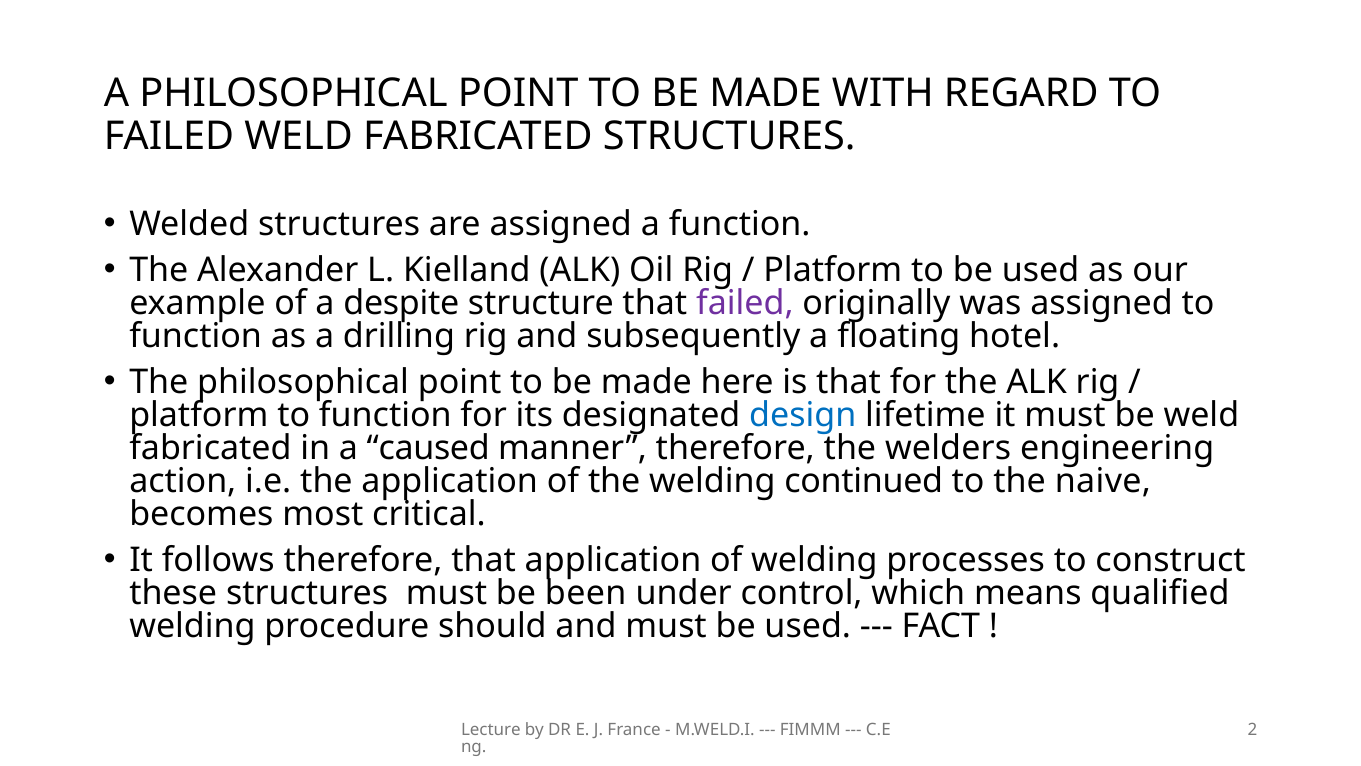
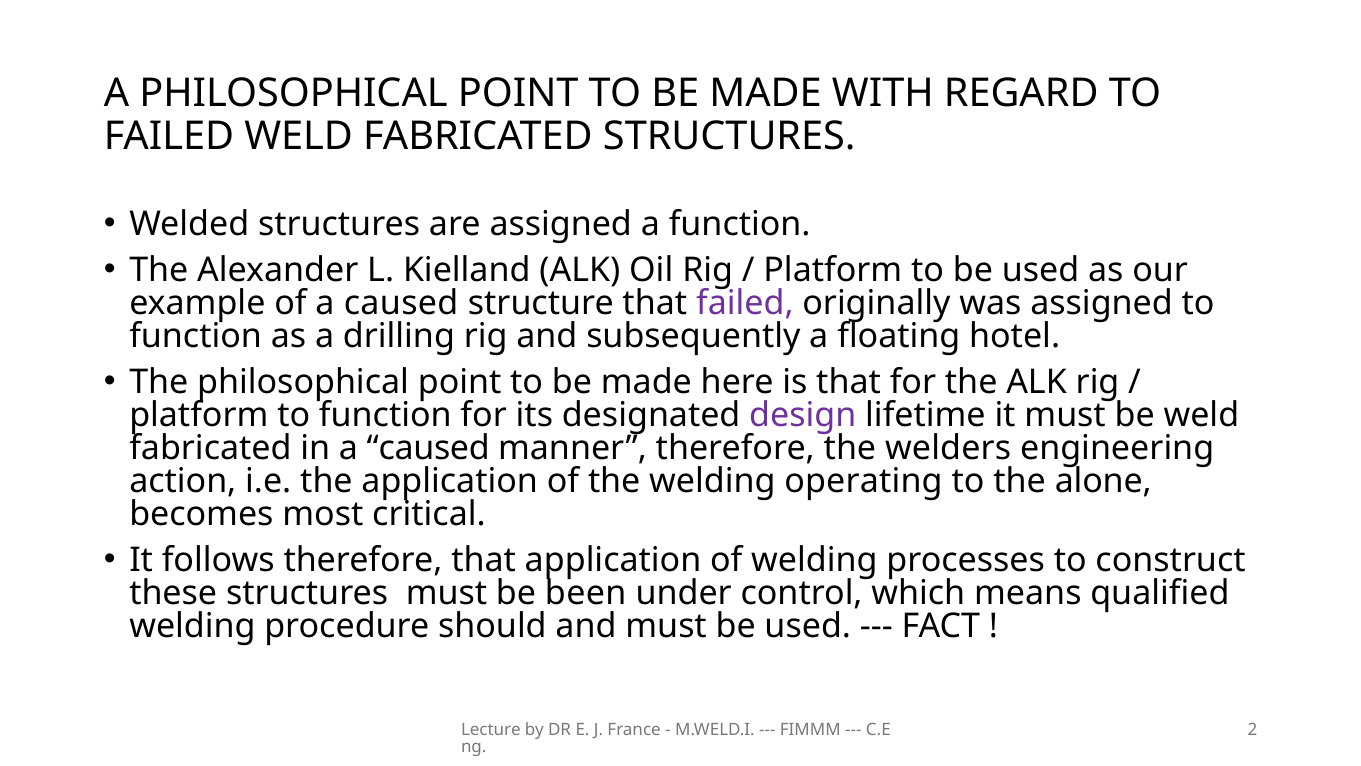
of a despite: despite -> caused (401, 303)
design colour: blue -> purple (803, 415)
continued: continued -> operating (864, 481)
naive: naive -> alone (1103, 481)
